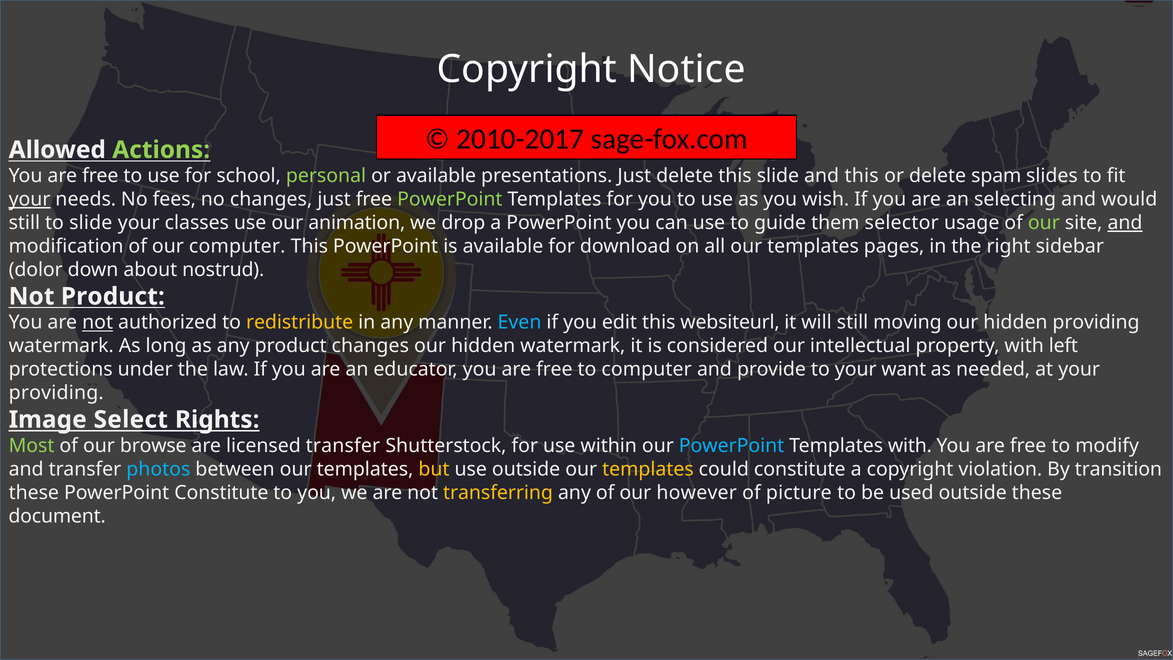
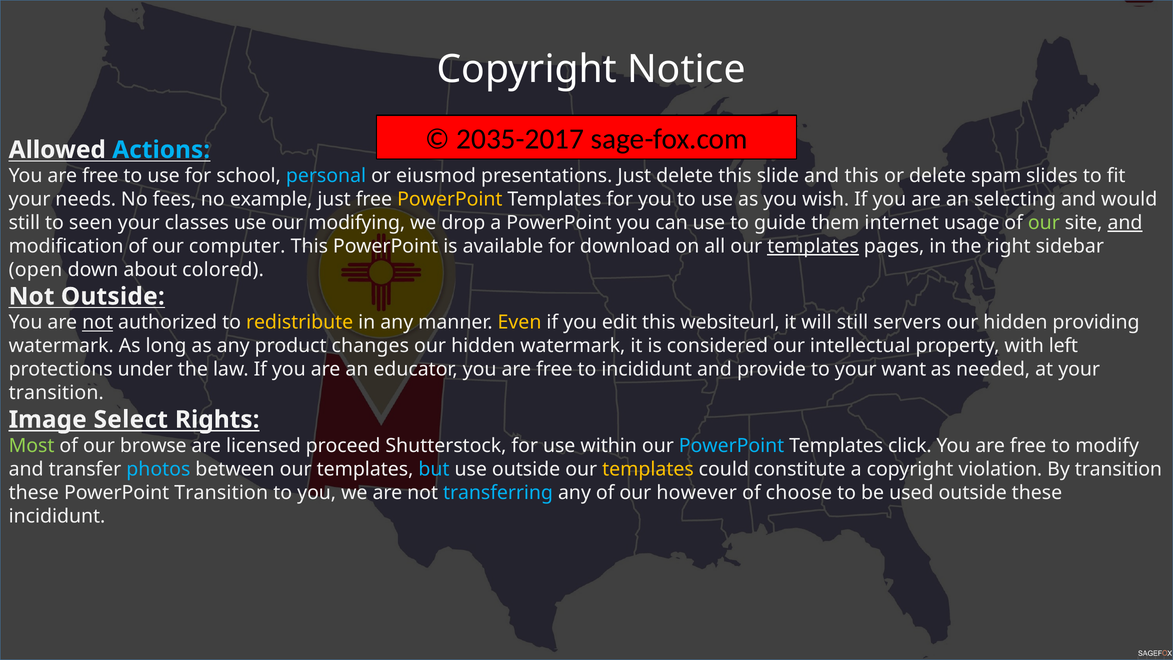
2010-2017: 2010-2017 -> 2035-2017 (520, 139)
Actions colour: light green -> light blue (161, 150)
personal colour: light green -> light blue (326, 176)
or available: available -> eiusmod (436, 176)
your underline: present -> none (30, 199)
no changes: changes -> example (271, 199)
PowerPoint colour: light green -> yellow (450, 199)
to slide: slide -> seen (91, 223)
animation: animation -> modifying (357, 223)
selector: selector -> internet (902, 223)
templates underline: none -> present (813, 246)
dolor: dolor -> open (36, 270)
nostrud: nostrud -> colored (223, 270)
Not Product: Product -> Outside (113, 296)
Even colour: light blue -> yellow (520, 322)
moving: moving -> servers (907, 322)
to computer: computer -> incididunt (647, 369)
providing: providing -> transition (56, 393)
licensed transfer: transfer -> proceed (343, 446)
Templates with: with -> click (910, 446)
but colour: yellow -> light blue (434, 469)
PowerPoint Constitute: Constitute -> Transition (221, 492)
transferring colour: yellow -> light blue (498, 492)
picture: picture -> choose (799, 492)
document: document -> incididunt (57, 516)
